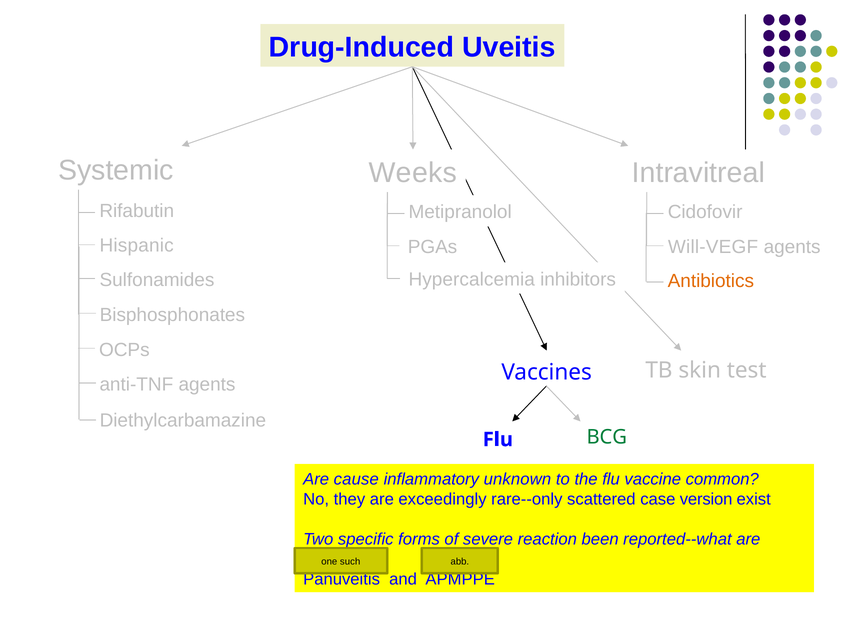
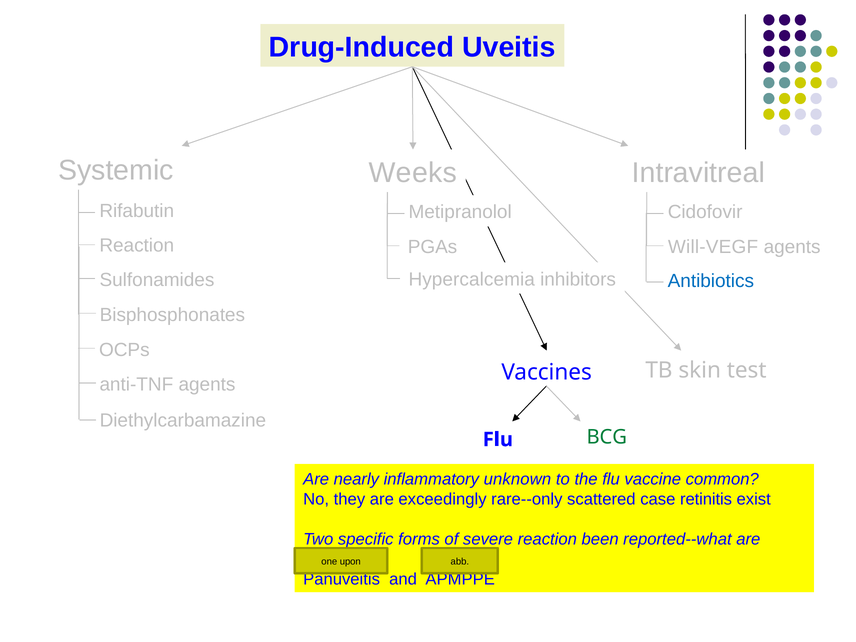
Hispanic: Hispanic -> Reaction (137, 246)
Antibiotics colour: orange -> blue (711, 281)
cause: cause -> nearly (356, 479)
version: version -> retinitis (706, 499)
such: such -> upon (350, 561)
